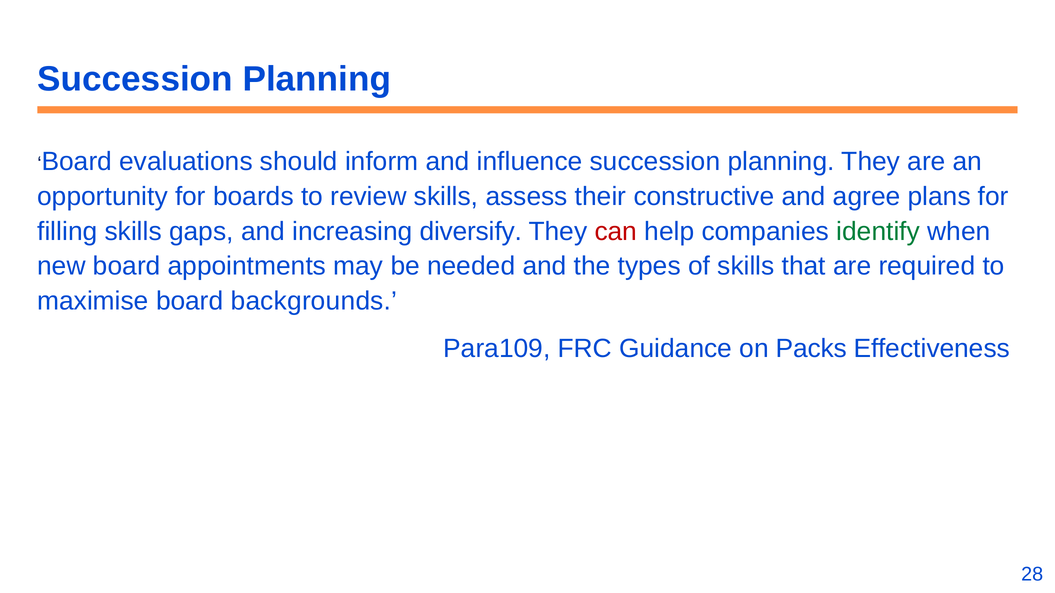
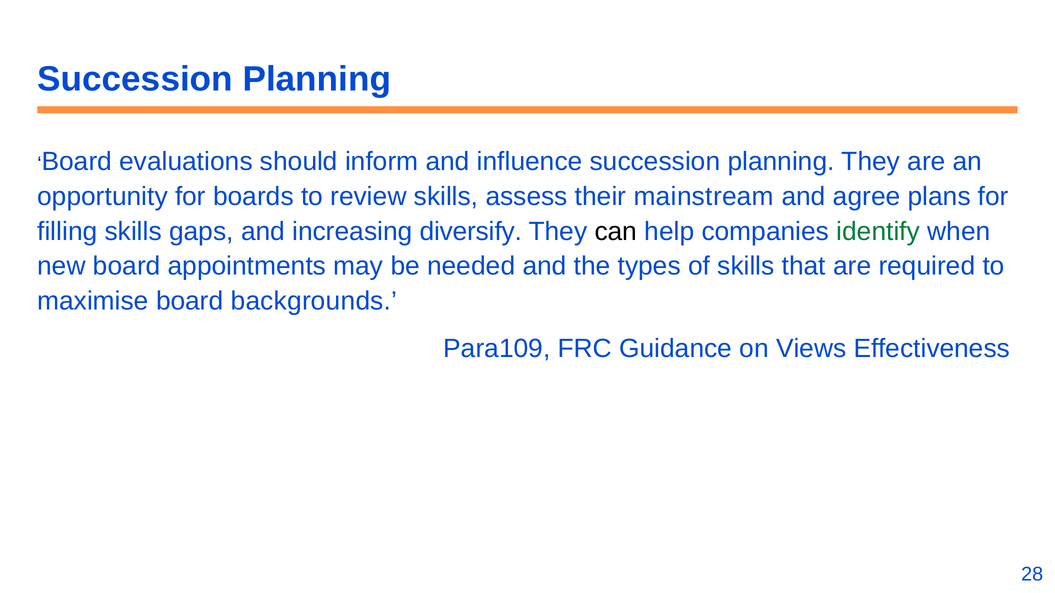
constructive: constructive -> mainstream (704, 197)
can colour: red -> black (616, 231)
Packs: Packs -> Views (811, 349)
